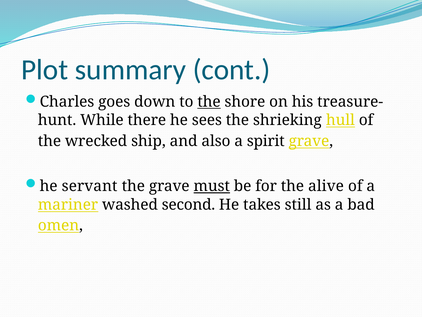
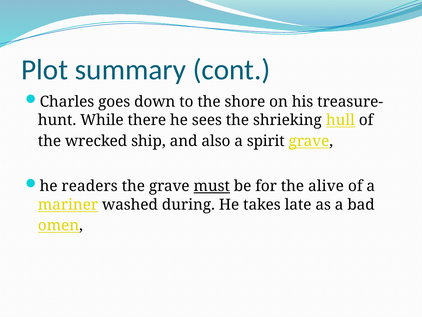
the underline: present -> none (209, 102)
servant: servant -> readers (90, 186)
second: second -> during (188, 204)
still: still -> late (298, 204)
